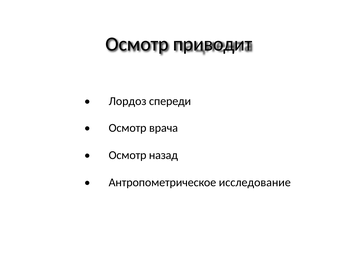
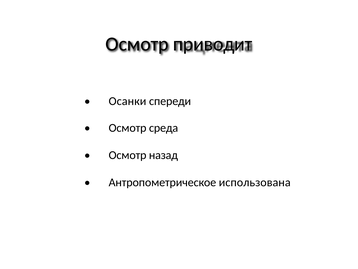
Лордоз: Лордоз -> Осанки (127, 101)
врача: врача -> среда (164, 128)
исследование: исследование -> использована (255, 182)
